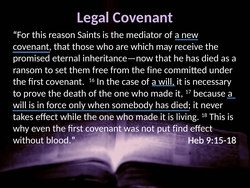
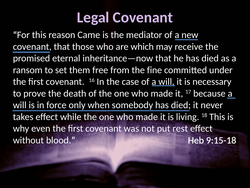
Saints: Saints -> Came (89, 35)
find: find -> rest (180, 128)
